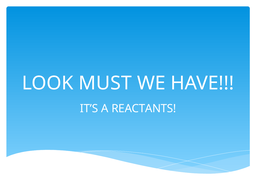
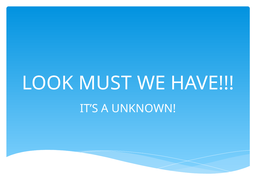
REACTANTS: REACTANTS -> UNKNOWN (144, 108)
